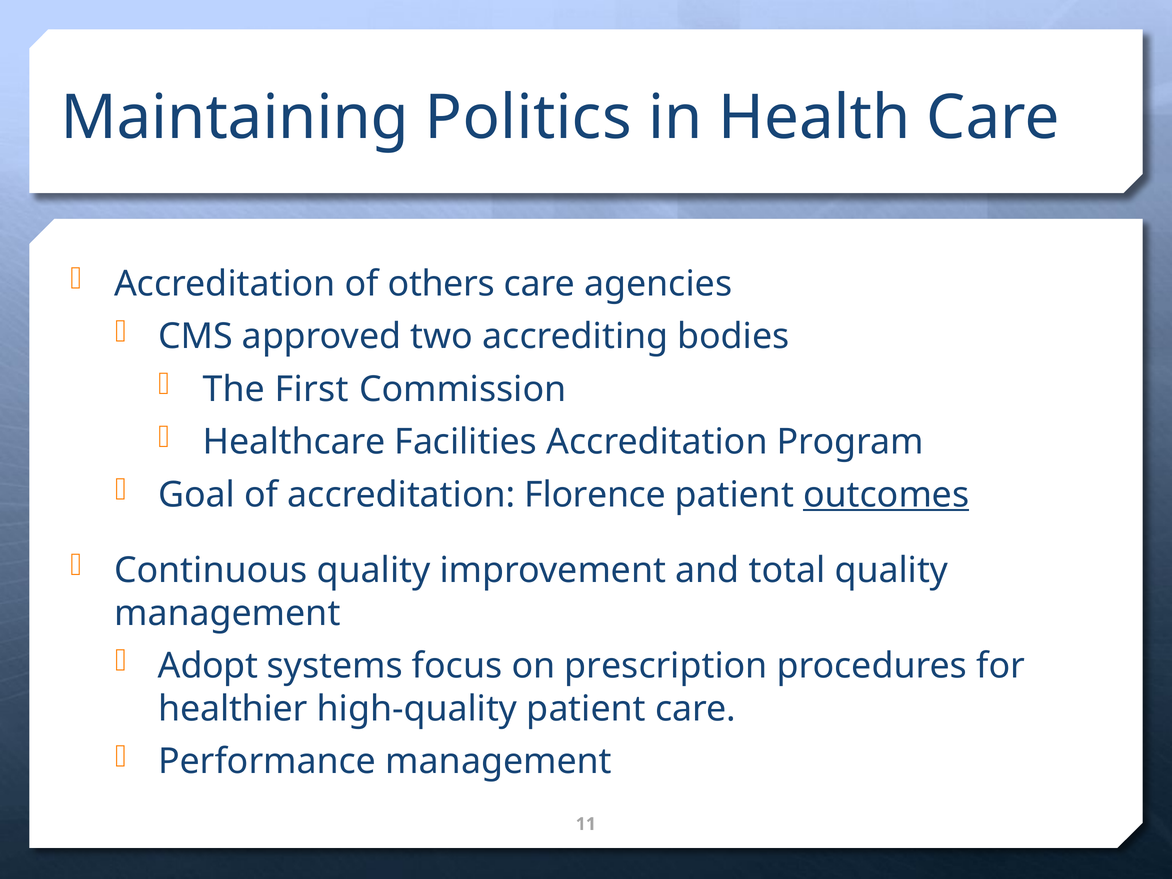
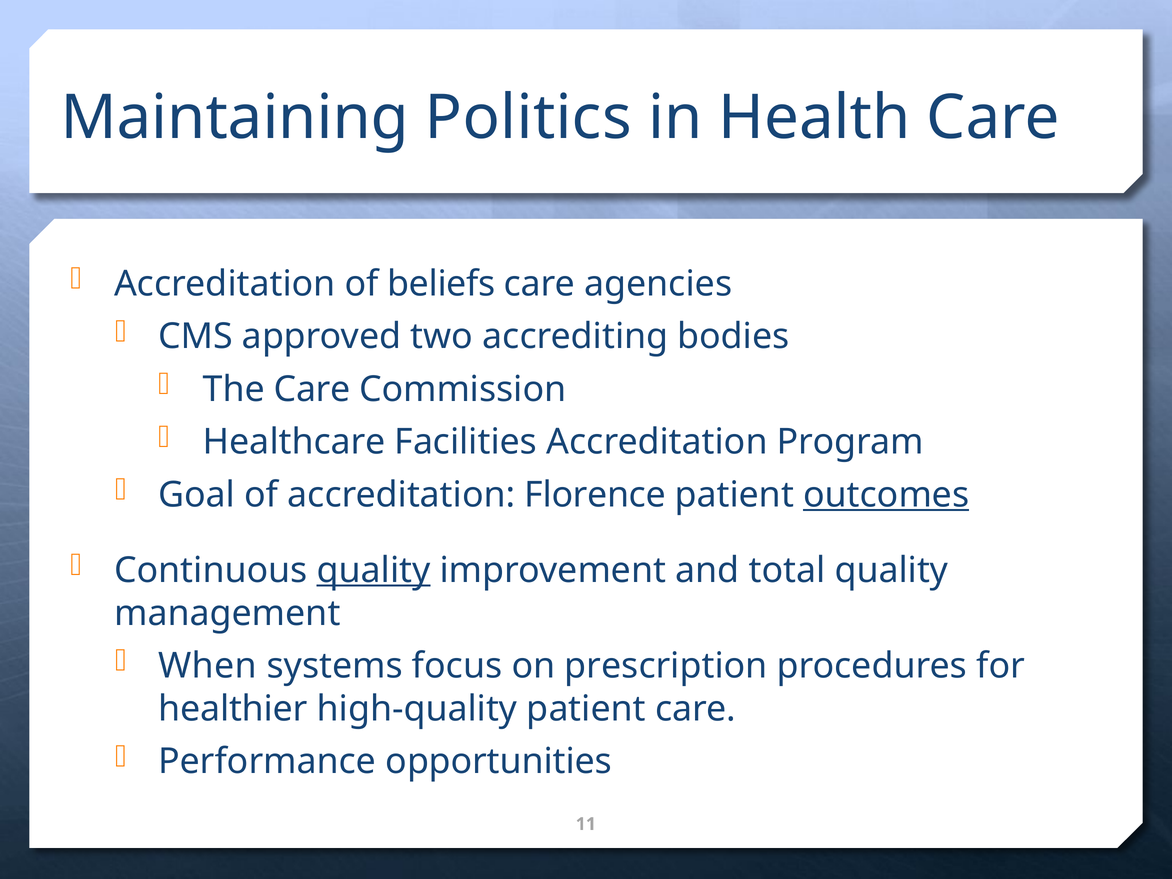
others: others -> beliefs (441, 284)
The First: First -> Care (312, 389)
quality underline: none -> present (374, 570)
Adopt: Adopt -> When (208, 666)
Performance management: management -> opportunities (499, 762)
